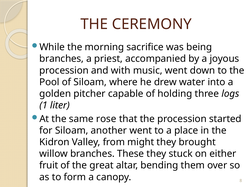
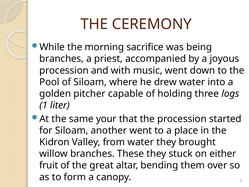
rose: rose -> your (106, 119)
from might: might -> water (141, 142)
